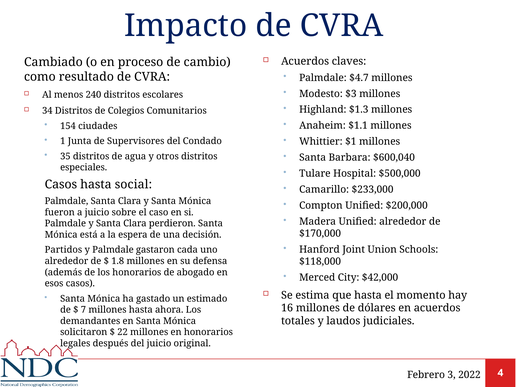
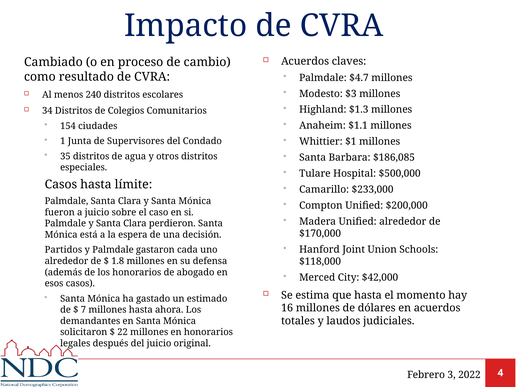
$600,040: $600,040 -> $186,085 (394, 158)
social: social -> límite (133, 185)
